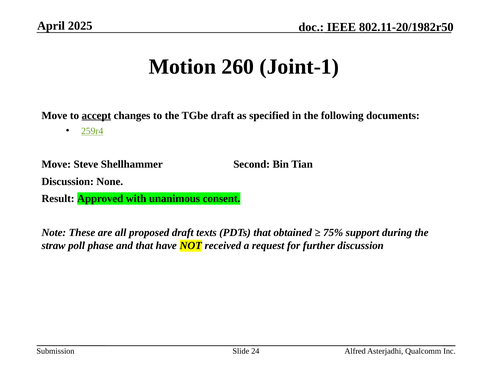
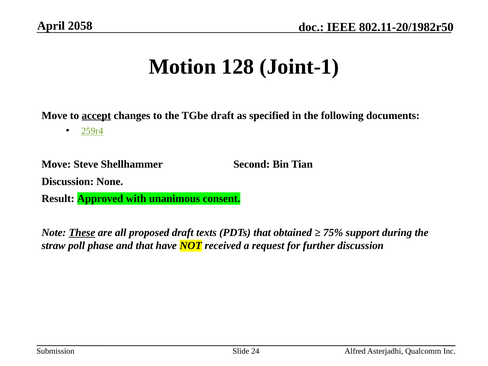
2025: 2025 -> 2058 (80, 26)
260: 260 -> 128 (238, 67)
These underline: none -> present (82, 233)
